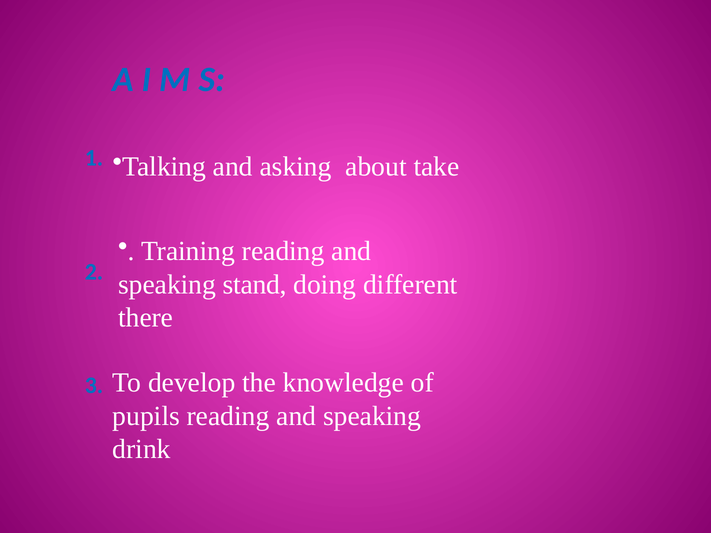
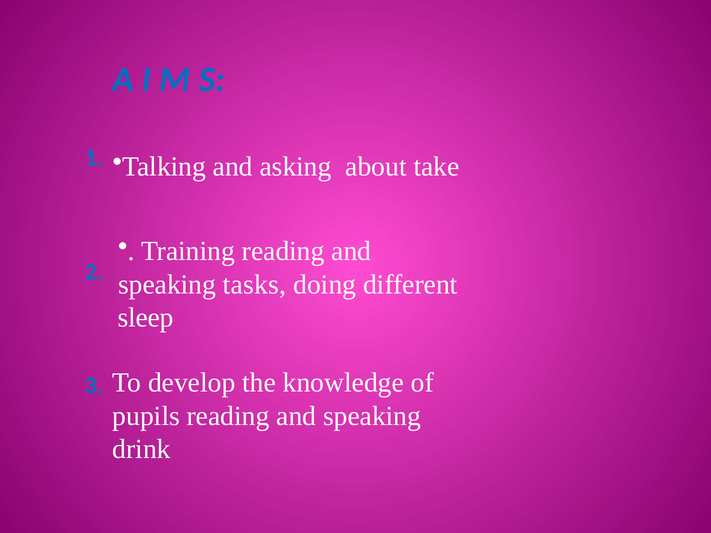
stand: stand -> tasks (255, 285)
there: there -> sleep (146, 318)
